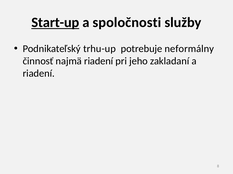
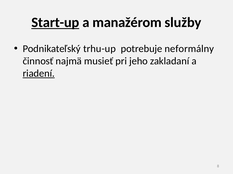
spoločnosti: spoločnosti -> manažérom (127, 23)
najmä riadení: riadení -> musieť (99, 61)
riadení underline: none -> present (39, 74)
